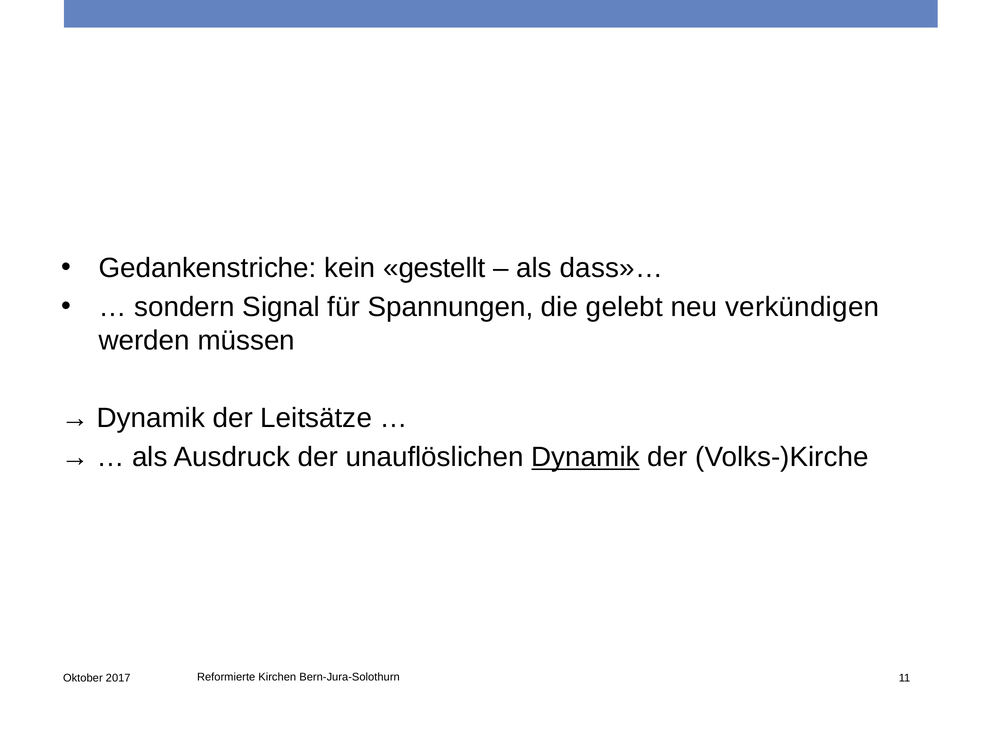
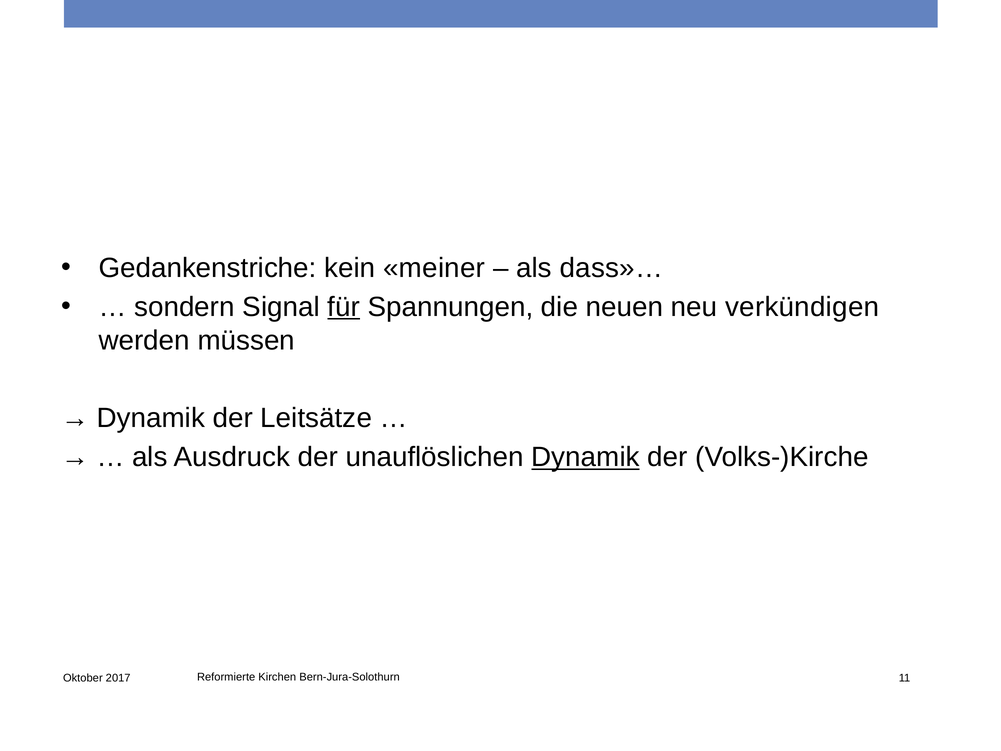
gestellt: gestellt -> meiner (434, 268)
für underline: none -> present (344, 307)
gelebt: gelebt -> neuen (625, 307)
